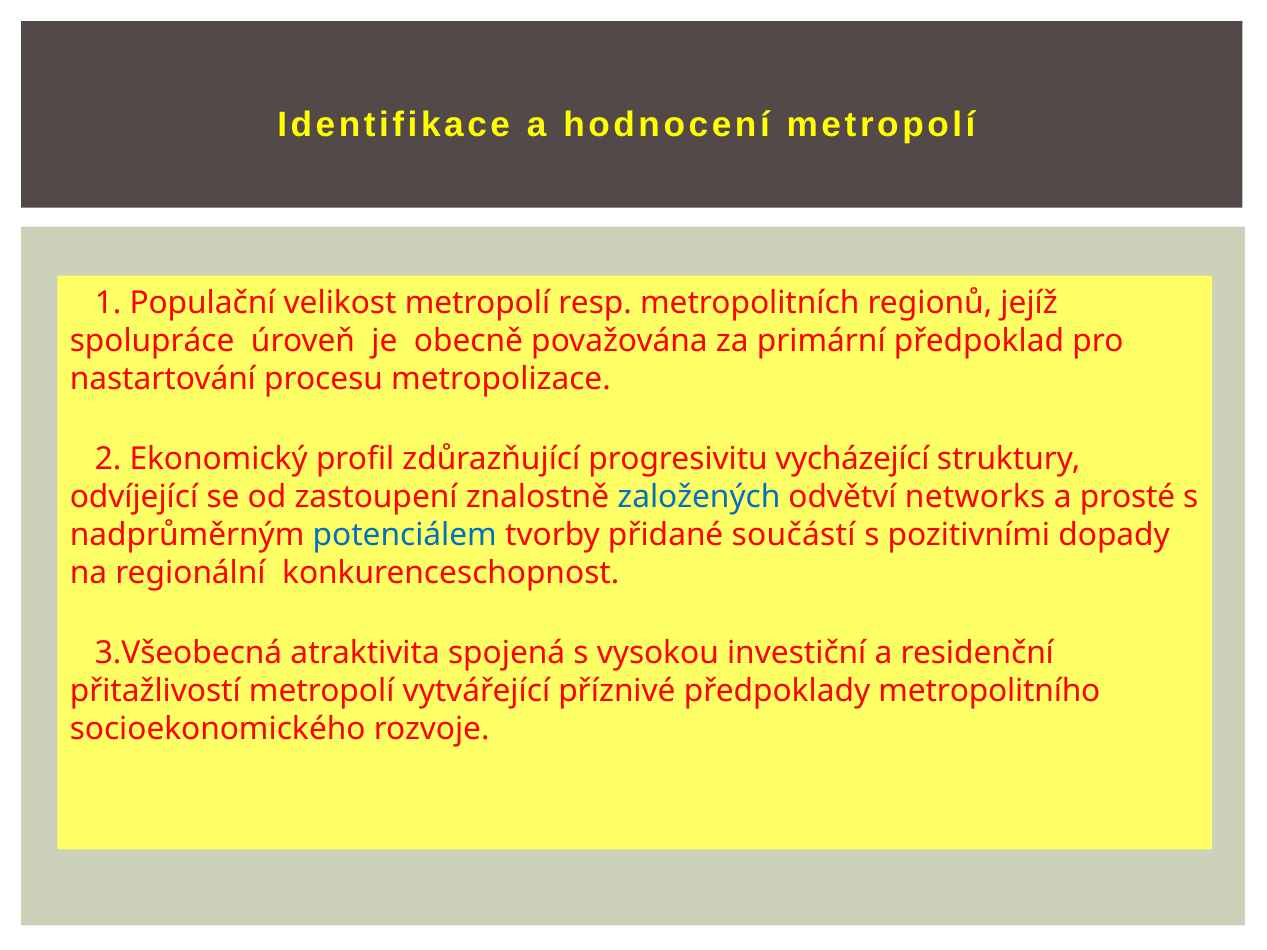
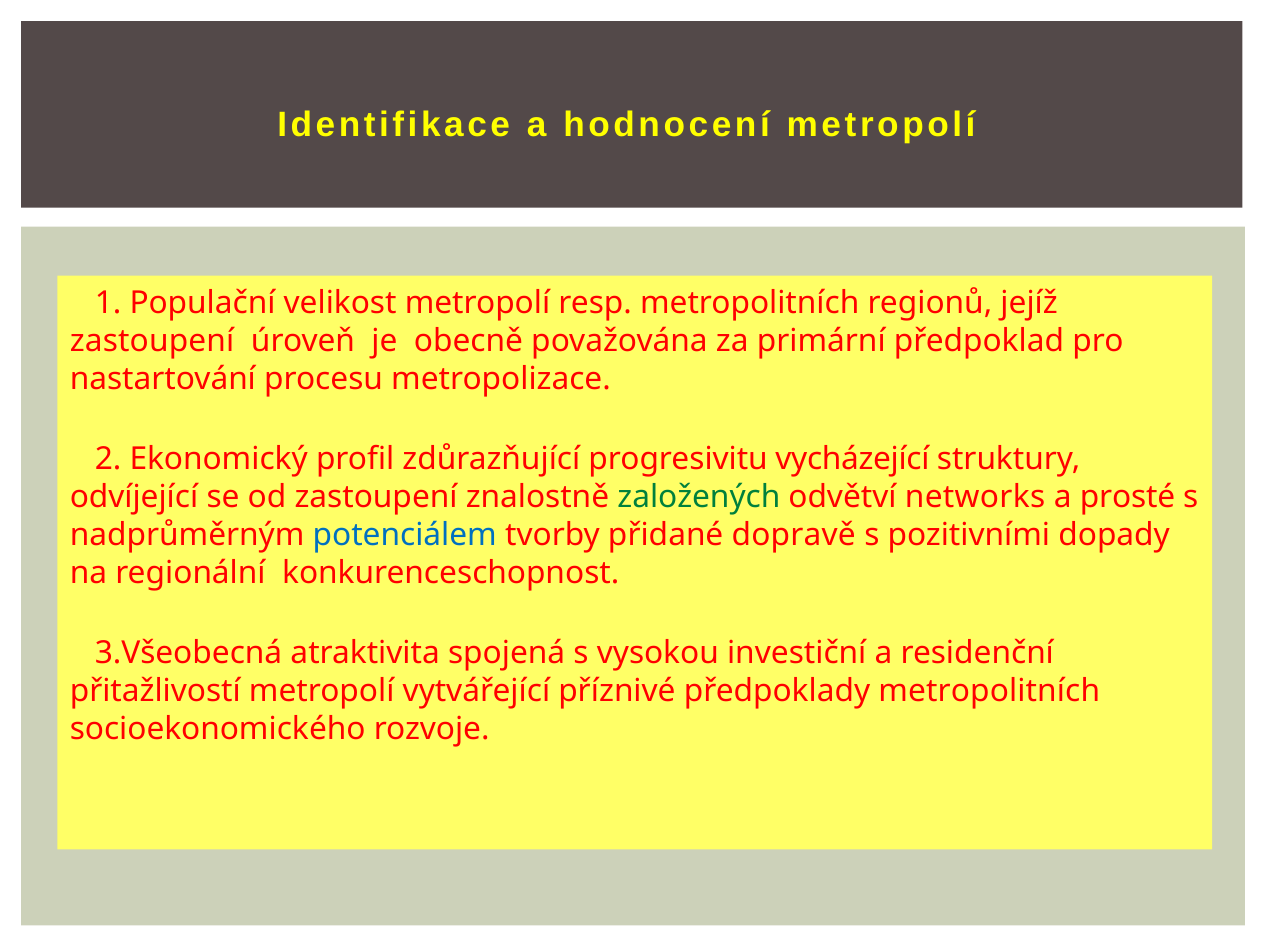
spolupráce: spolupráce -> zastoupení (152, 341)
založených colour: blue -> green (699, 497)
součástí: součástí -> dopravě (794, 535)
předpoklady metropolitního: metropolitního -> metropolitních (989, 692)
